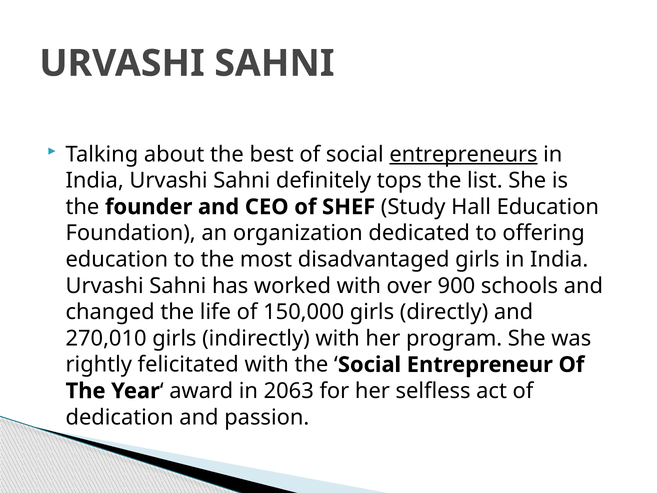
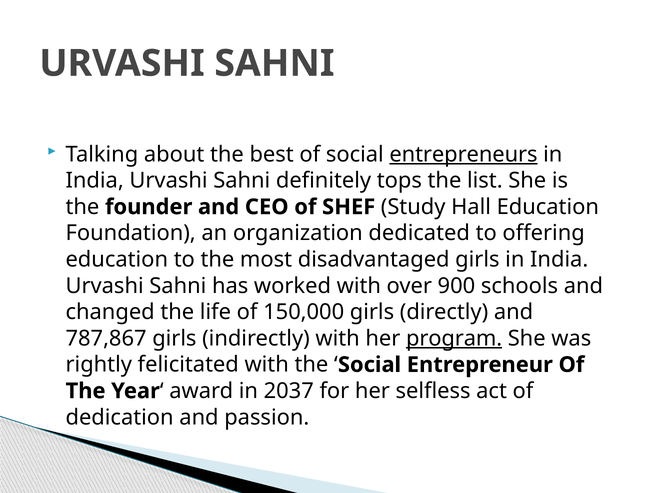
270,010: 270,010 -> 787,867 (106, 338)
program underline: none -> present (454, 338)
2063: 2063 -> 2037 (289, 391)
